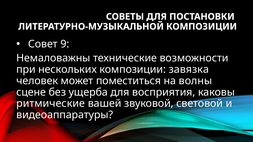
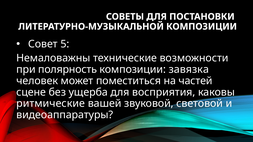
9: 9 -> 5 (65, 44)
нескольких: нескольких -> полярность (68, 70)
волны: волны -> частей (196, 81)
